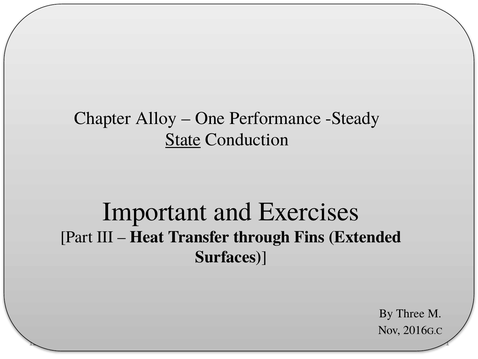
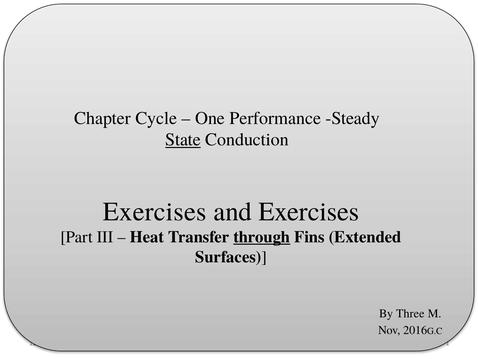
Alloy: Alloy -> Cycle (156, 118)
Important: Important -> Exercises (155, 212)
through underline: none -> present (262, 237)
